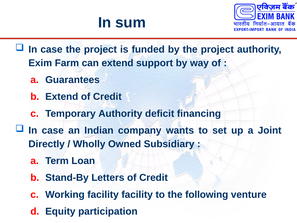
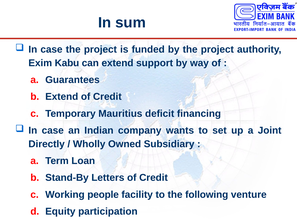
Farm: Farm -> Kabu (67, 63)
Temporary Authority: Authority -> Mauritius (120, 113)
Working facility: facility -> people (103, 194)
